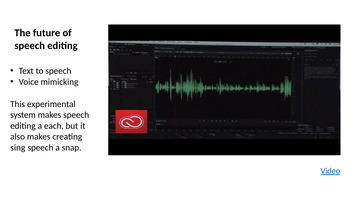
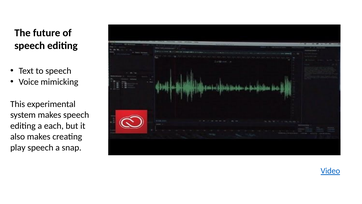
sing: sing -> play (18, 147)
